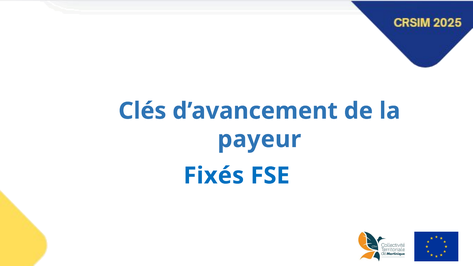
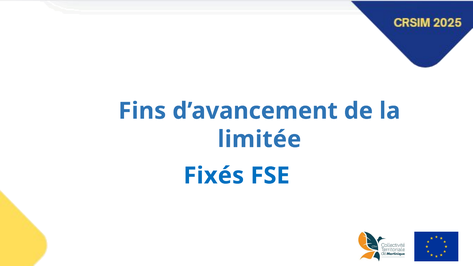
Clés: Clés -> Fins (142, 111)
payeur: payeur -> limitée (259, 139)
